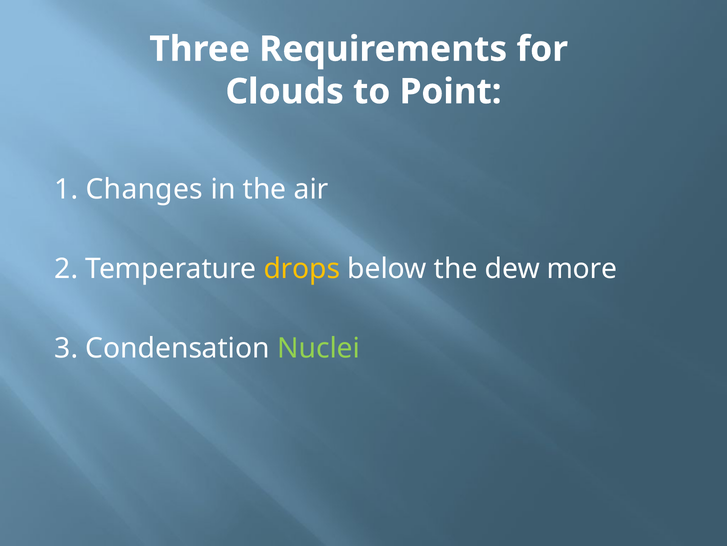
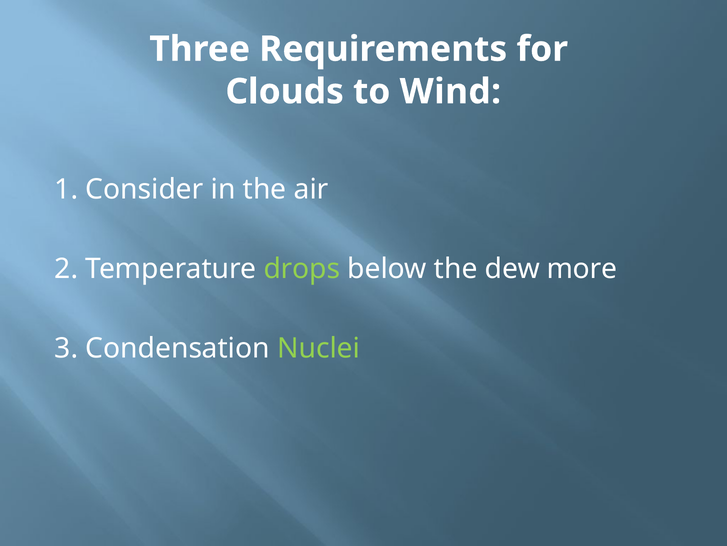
Point: Point -> Wind (450, 91)
Changes: Changes -> Consider (144, 189)
drops colour: yellow -> light green (302, 269)
